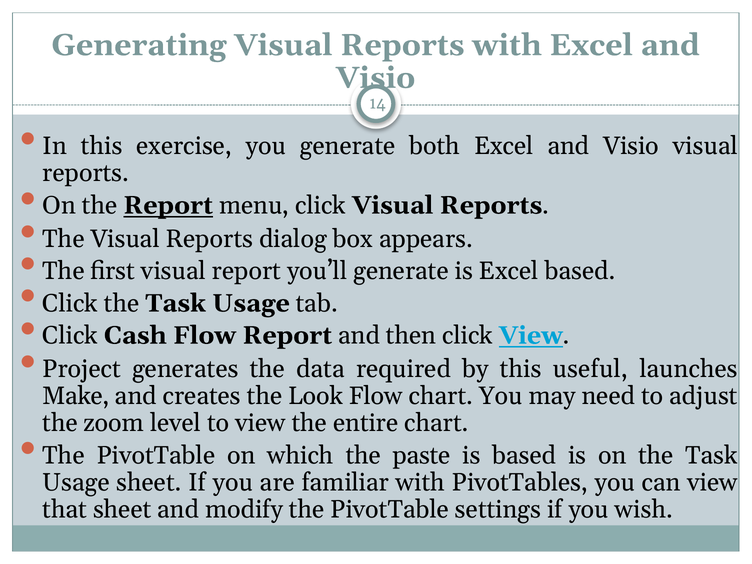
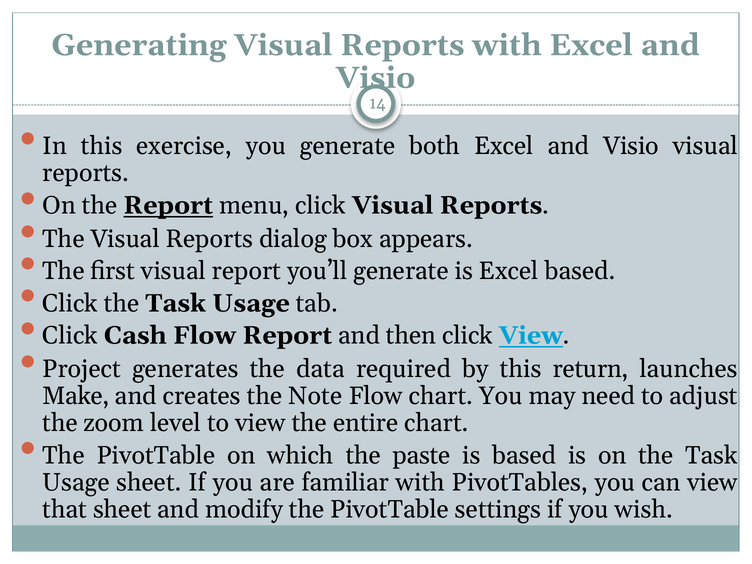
useful: useful -> return (591, 369)
Look: Look -> Note (315, 396)
